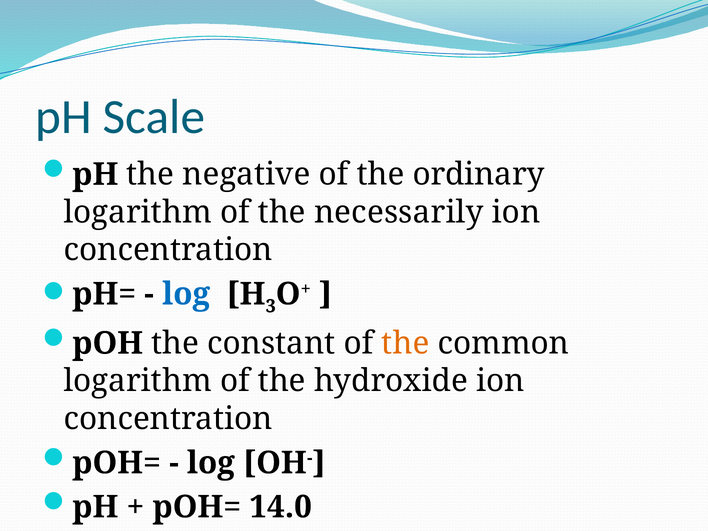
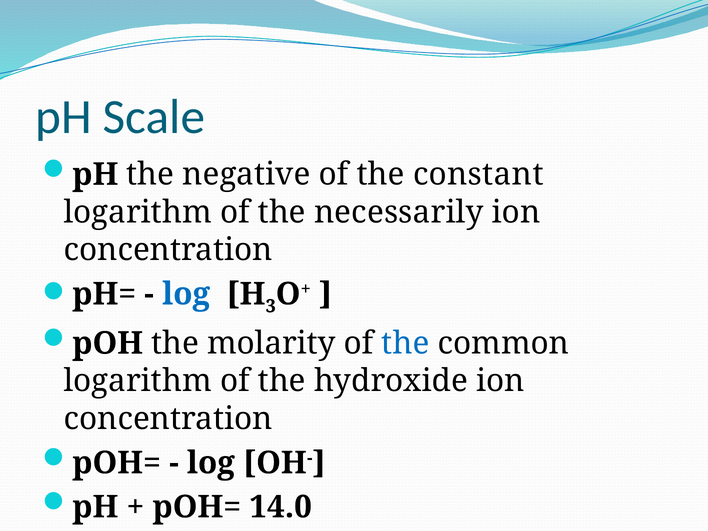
ordinary: ordinary -> constant (478, 174)
constant: constant -> molarity (271, 343)
the colour: orange -> blue (405, 343)
